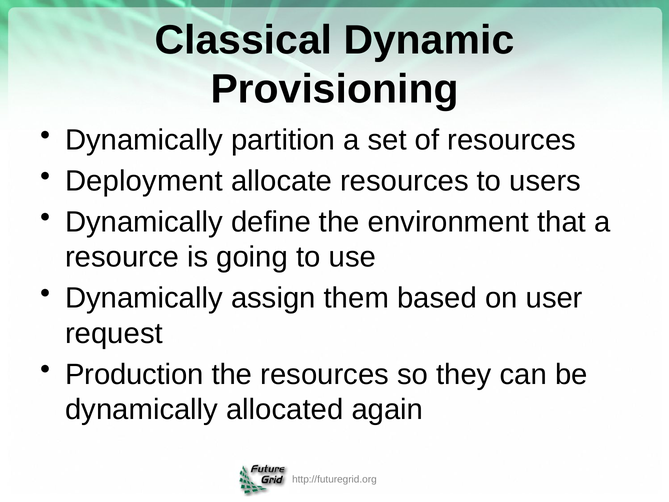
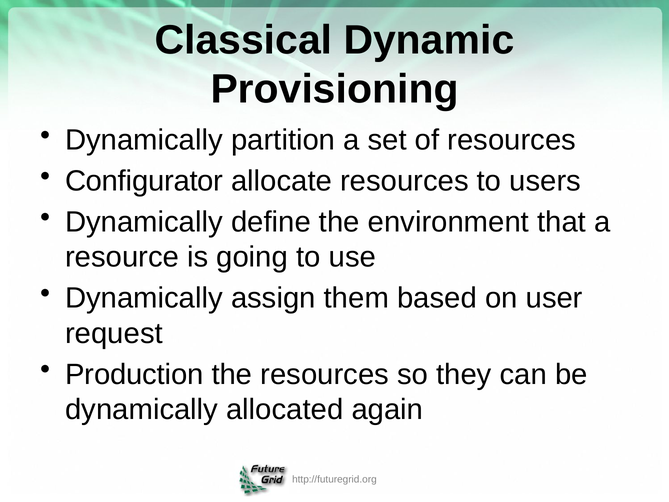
Deployment: Deployment -> Configurator (144, 181)
